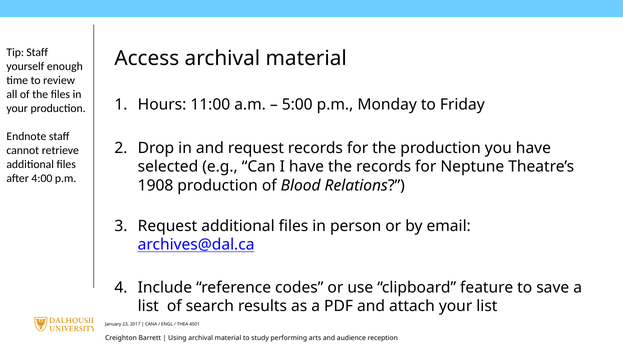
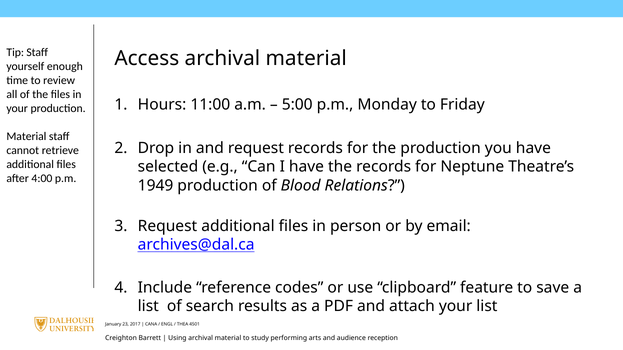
Endnote: Endnote -> Material (26, 136)
1908: 1908 -> 1949 (156, 186)
